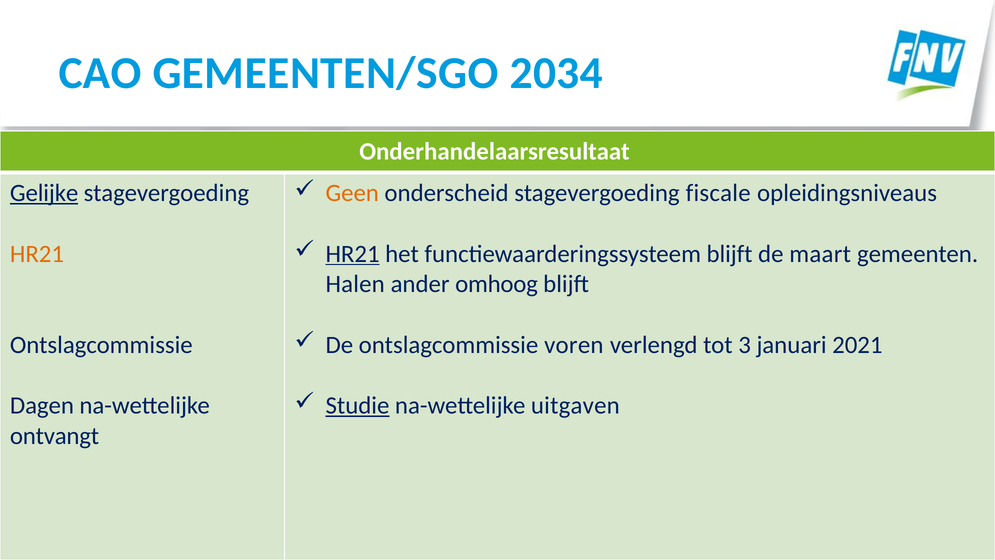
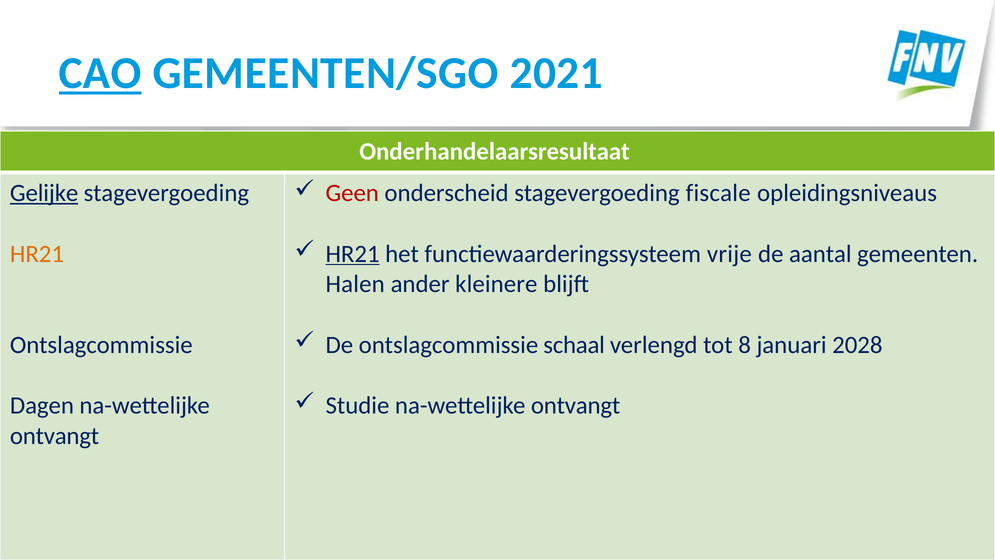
CAO underline: none -> present (100, 73)
2034: 2034 -> 2021 (556, 73)
Geen colour: orange -> red (352, 193)
functiewaarderingssysteem blijft: blijft -> vrije (729, 254)
maart: maart -> aantal (820, 254)
omhoog: omhoog -> kleinere (496, 284)
voren: voren -> schaal (574, 345)
3: 3 -> 8 (745, 345)
2021: 2021 -> 2028 (857, 345)
Studie underline: present -> none (357, 405)
uitgaven: uitgaven -> ontvangt (576, 405)
